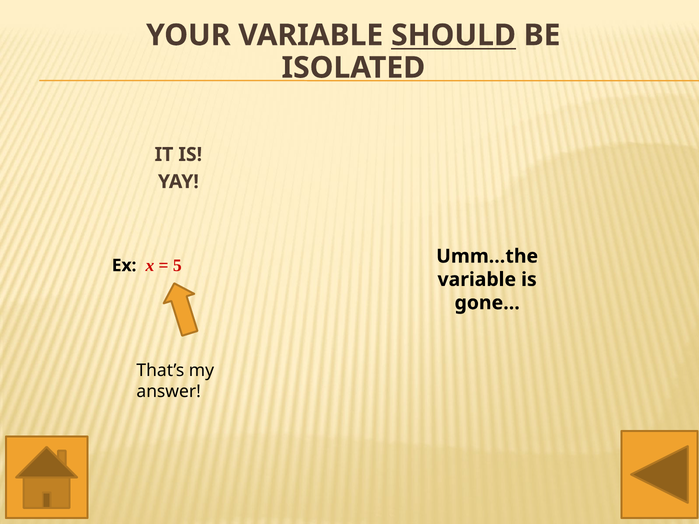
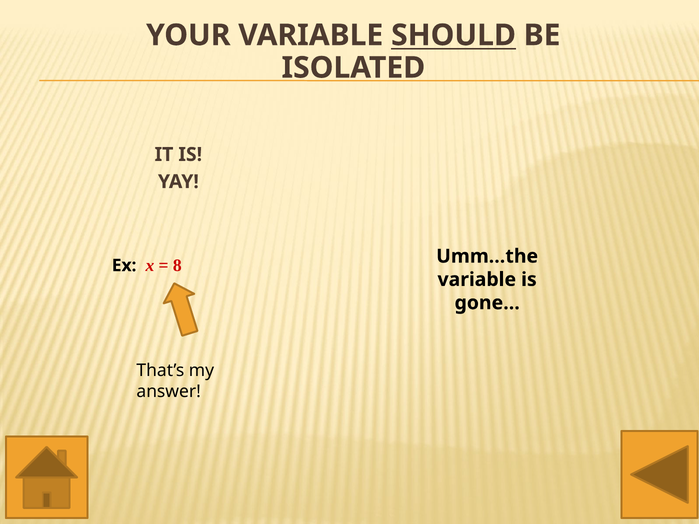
5: 5 -> 8 (177, 266)
